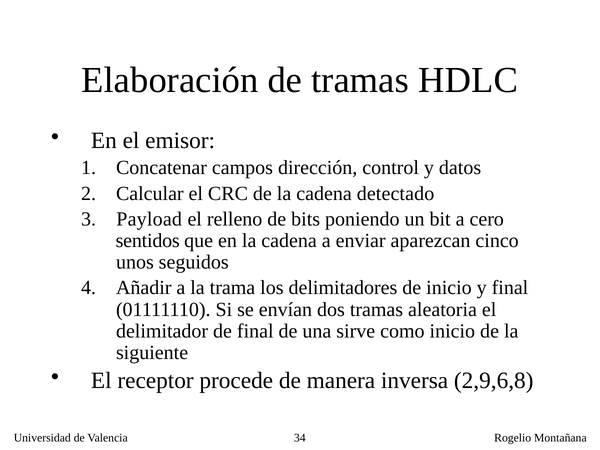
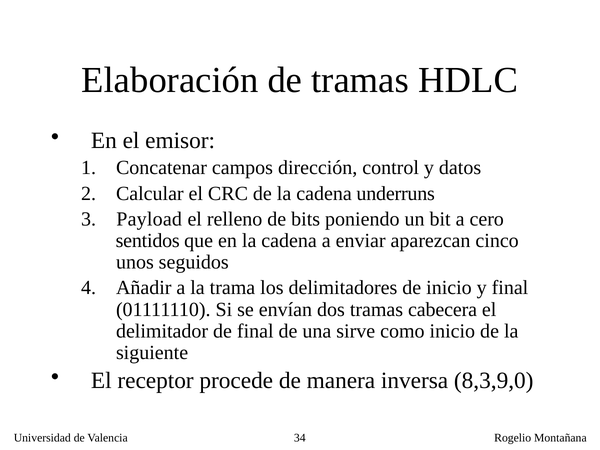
detectado: detectado -> underruns (396, 193)
aleatoria: aleatoria -> cabecera (443, 309)
2,9,6,8: 2,9,6,8 -> 8,3,9,0 (494, 381)
